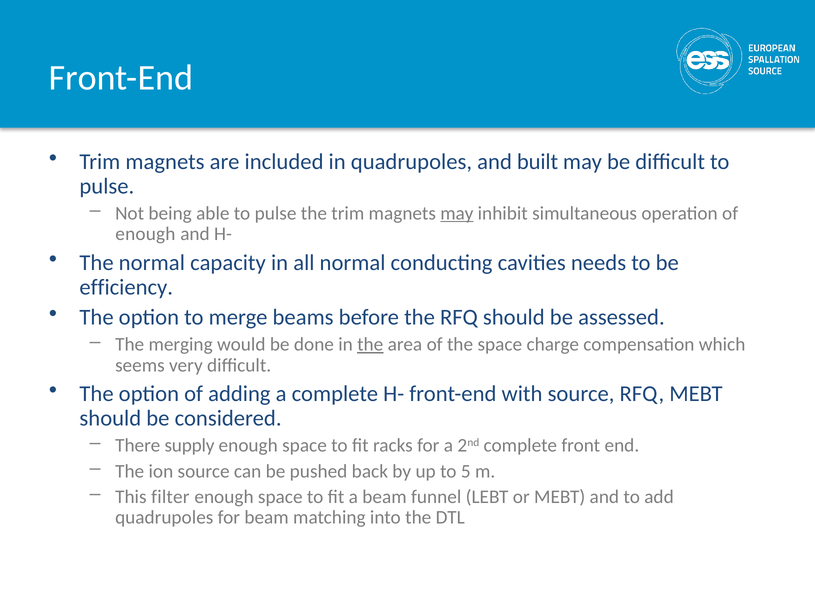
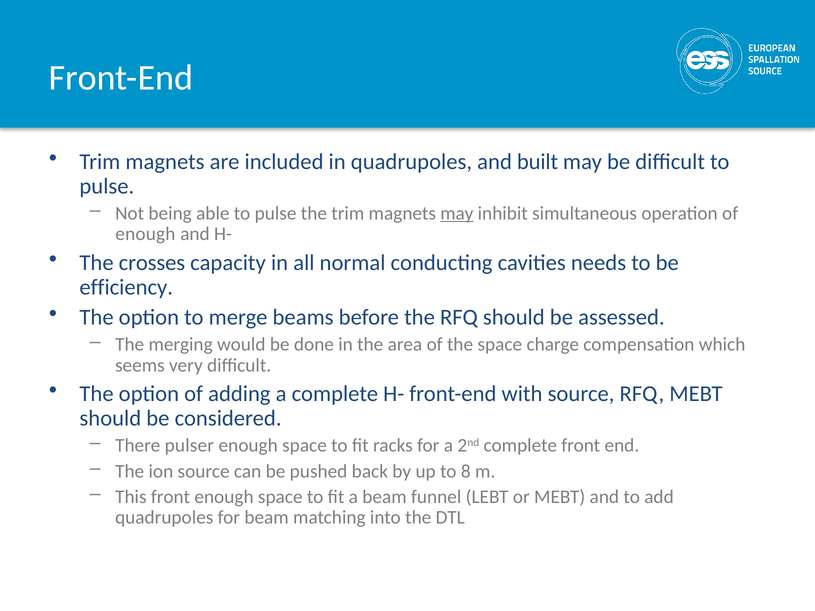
The normal: normal -> crosses (152, 263)
the underline: present -> none (370, 345)
supply: supply -> pulser (189, 446)
5: 5 -> 8 (466, 471)
This filter: filter -> front (171, 497)
